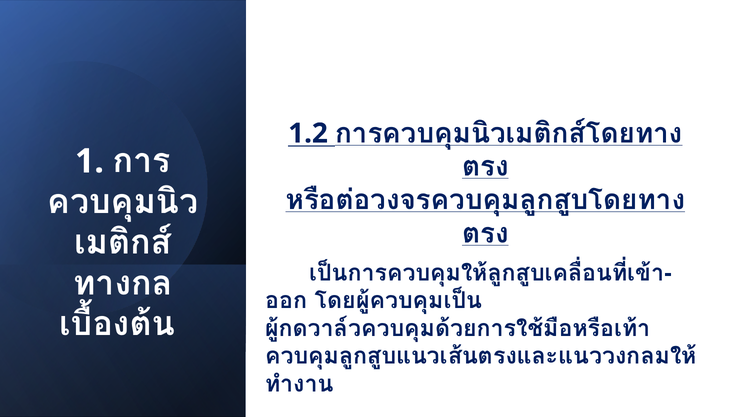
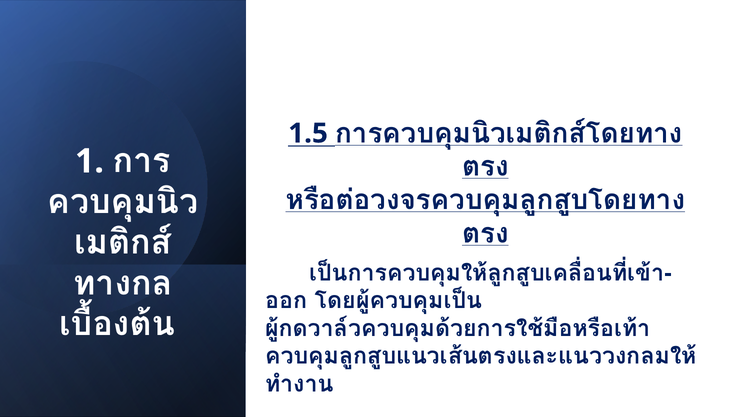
1.2: 1.2 -> 1.5 (308, 133)
